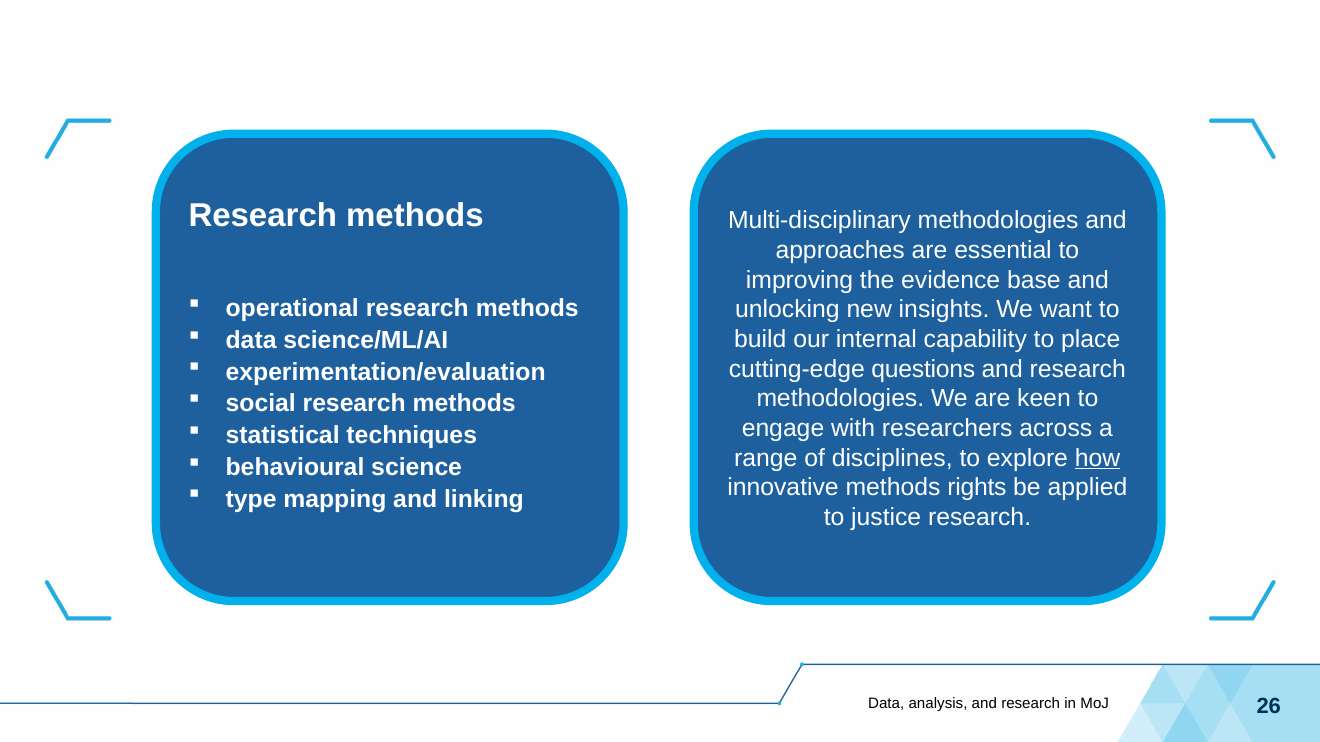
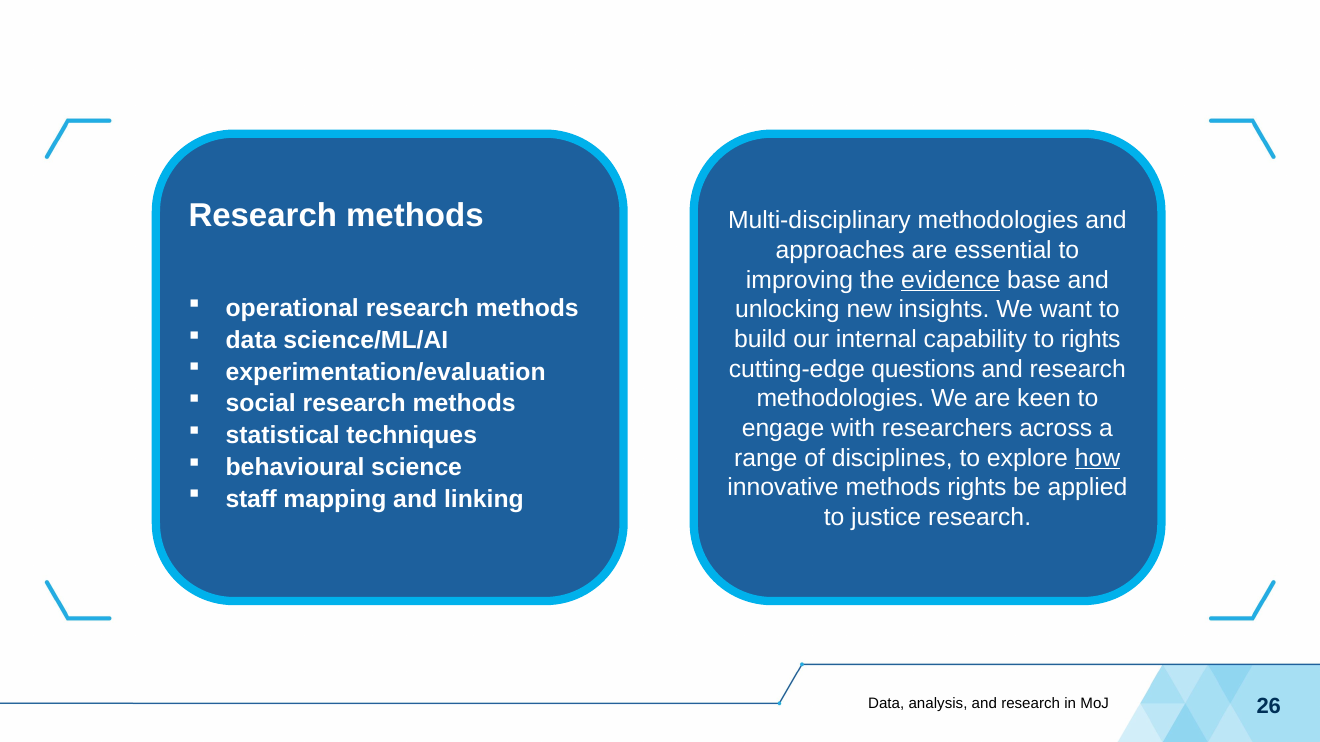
evidence underline: none -> present (951, 280)
to place: place -> rights (1091, 340)
type: type -> staff (251, 499)
